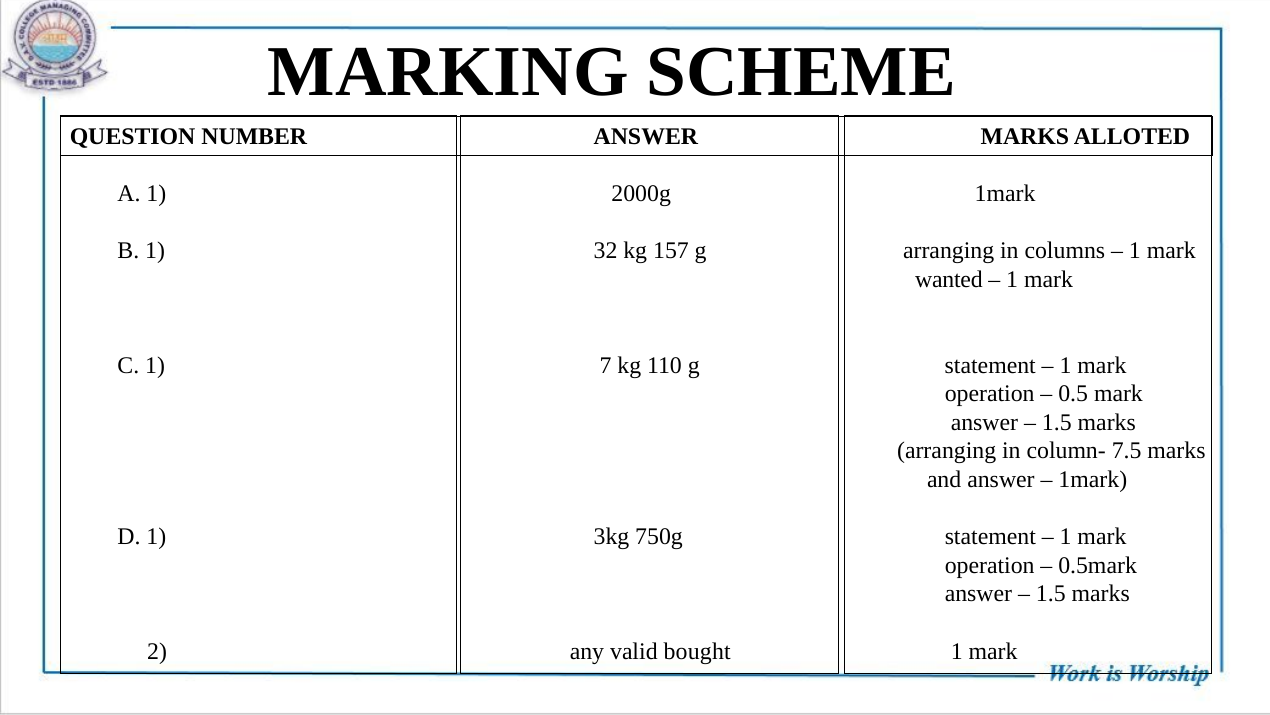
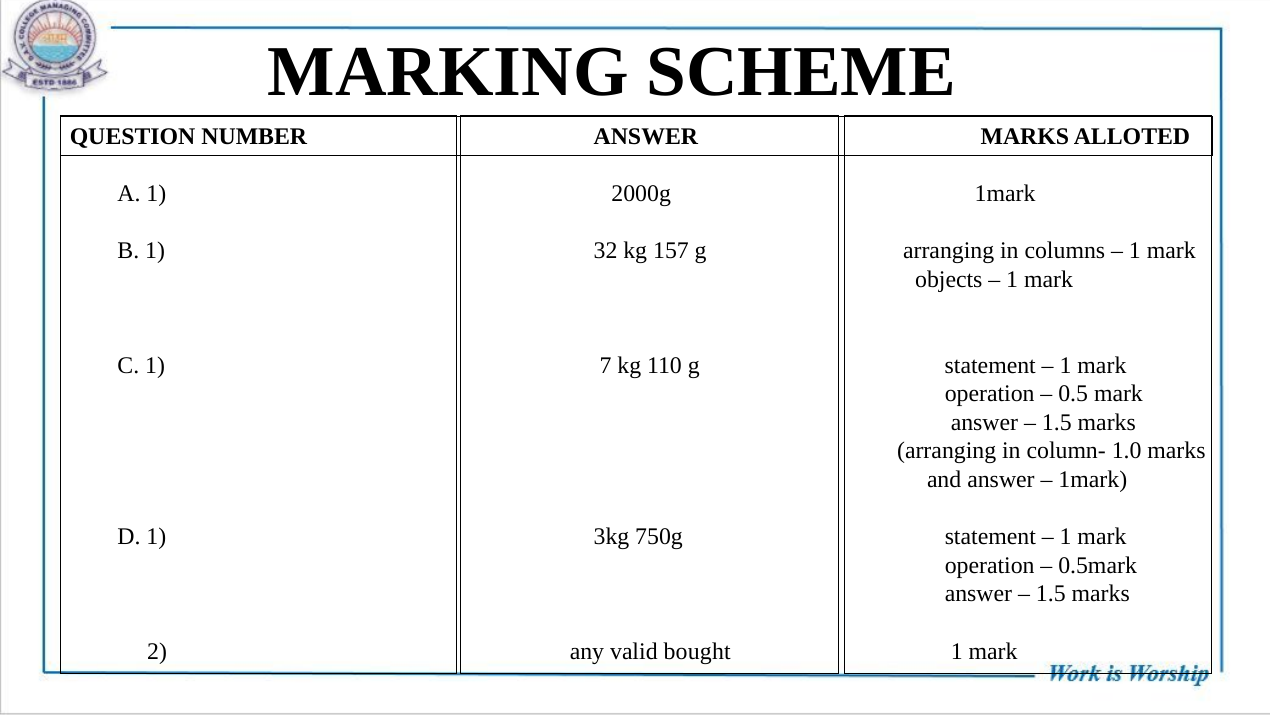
wanted: wanted -> objects (949, 279)
7.5: 7.5 -> 1.0 (1127, 451)
